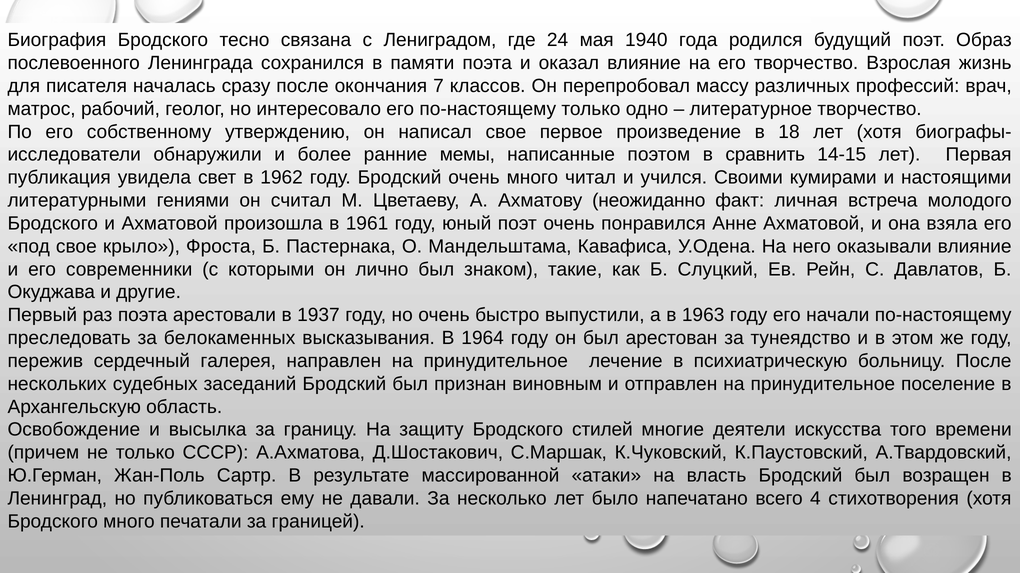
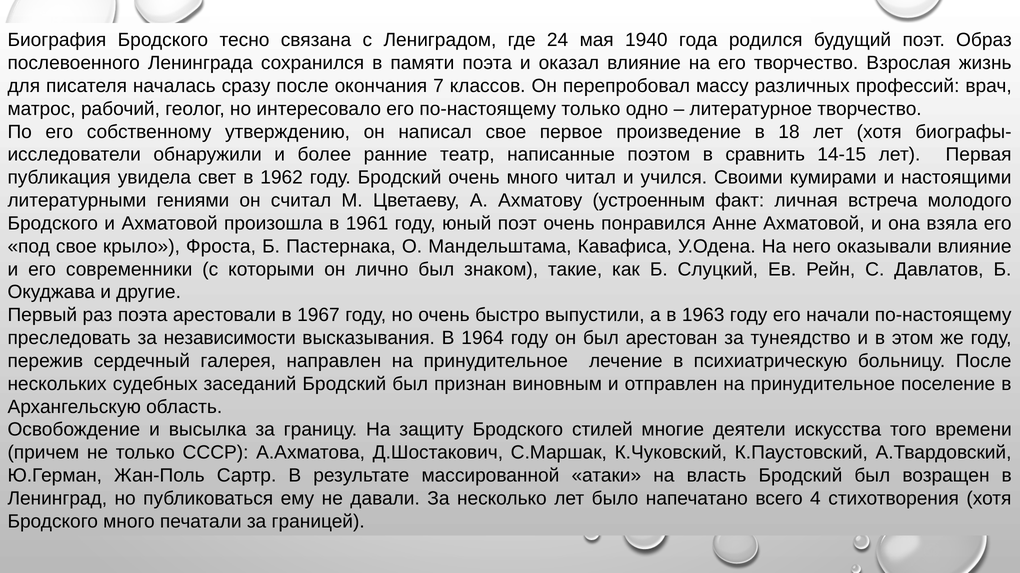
мемы: мемы -> театр (467, 155)
неожиданно: неожиданно -> устроенным (649, 201)
1937: 1937 -> 1967 (318, 315)
белокаменных: белокаменных -> независимости (230, 338)
